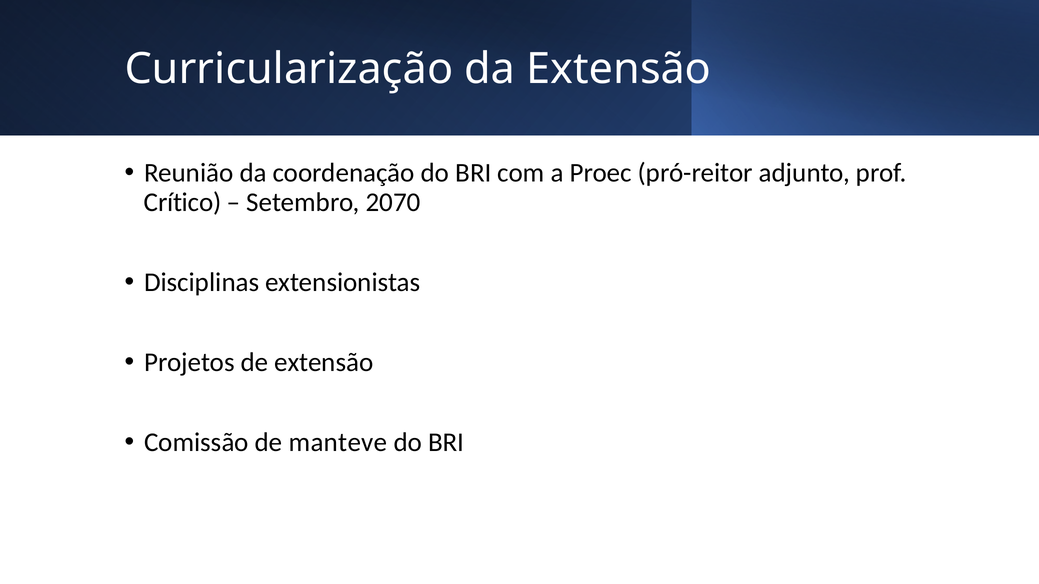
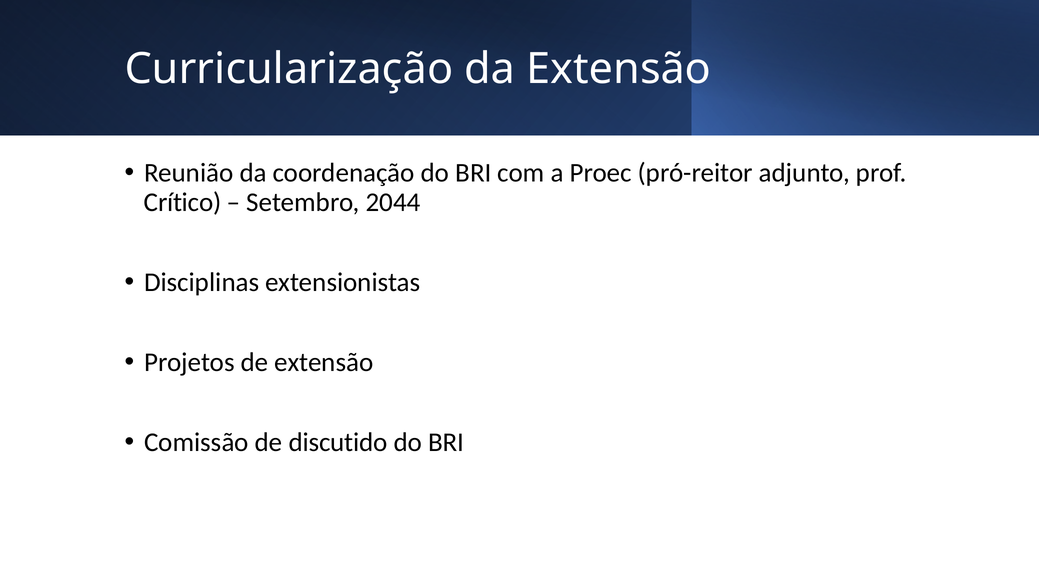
2070: 2070 -> 2044 (393, 202)
manteve: manteve -> discutido (338, 442)
